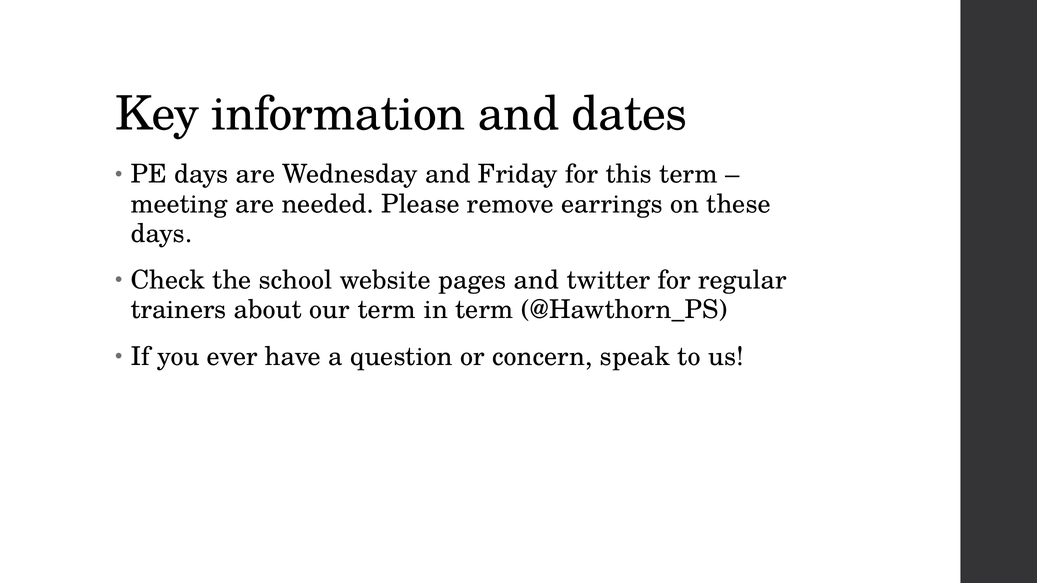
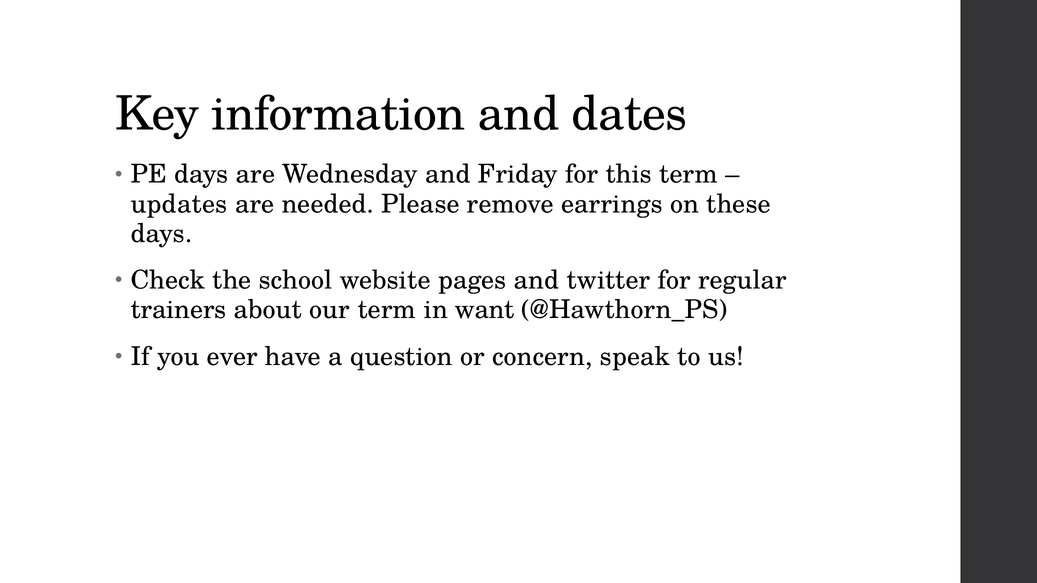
meeting: meeting -> updates (179, 204)
in term: term -> want (485, 310)
